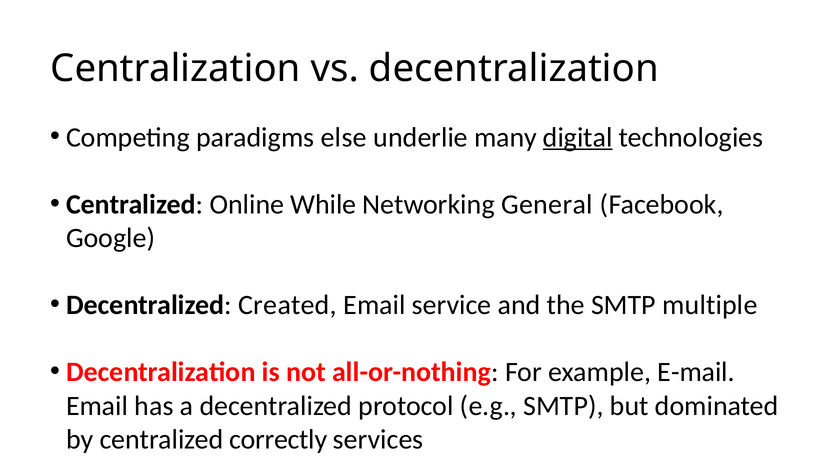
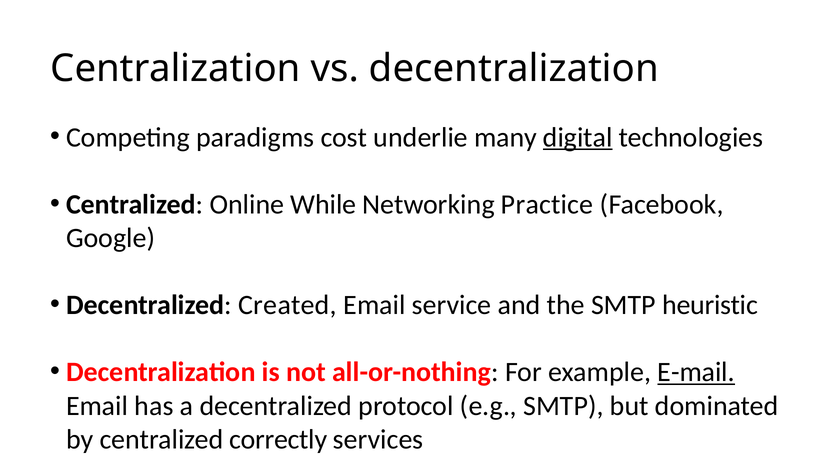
else: else -> cost (344, 137)
General: General -> Practice (547, 204)
multiple: multiple -> heuristic (710, 305)
E-mail underline: none -> present (696, 372)
